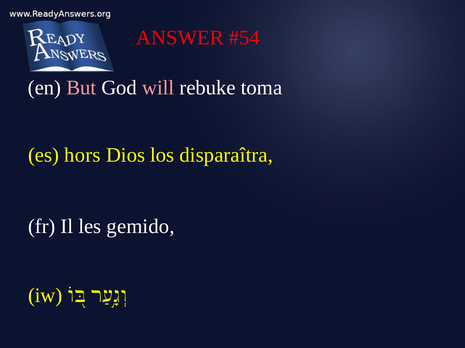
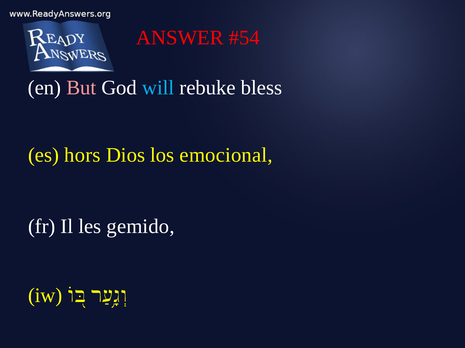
will colour: pink -> light blue (158, 88)
toma: toma -> bless (262, 88)
disparaîtra: disparaîtra -> emocional (226, 155)
